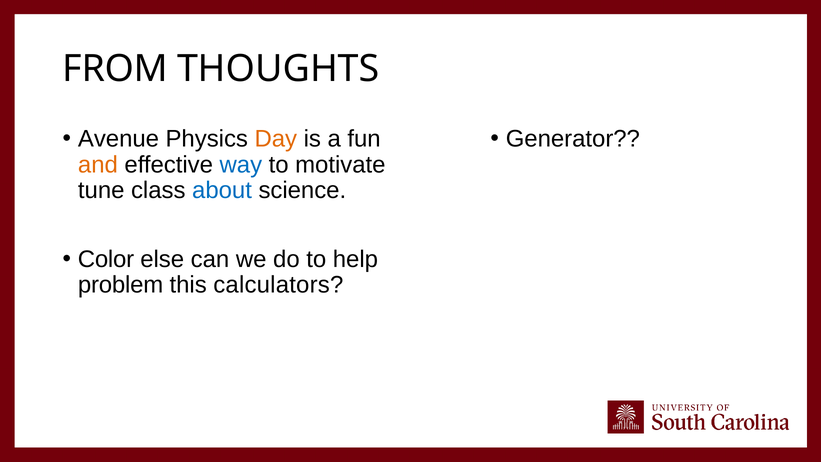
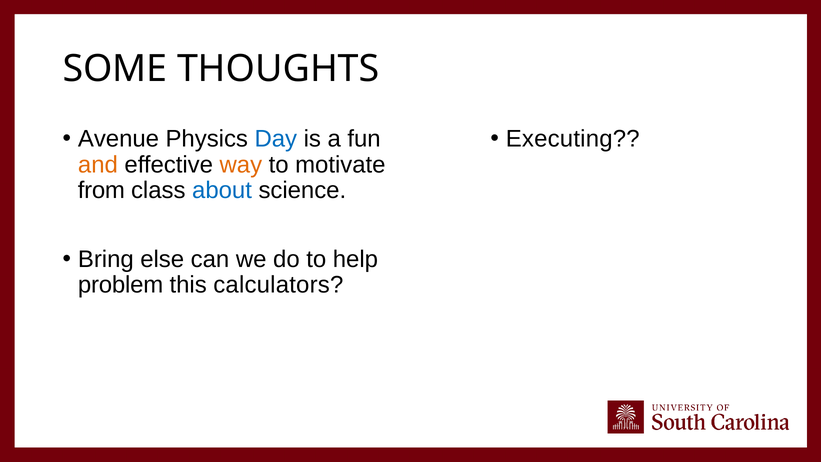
FROM: FROM -> SOME (115, 69)
Day colour: orange -> blue (276, 139)
Generator: Generator -> Executing (573, 139)
way colour: blue -> orange (241, 165)
tune: tune -> from (101, 190)
Color: Color -> Bring (106, 259)
